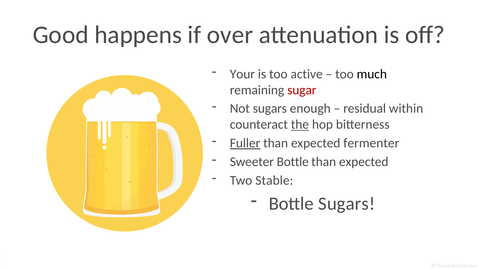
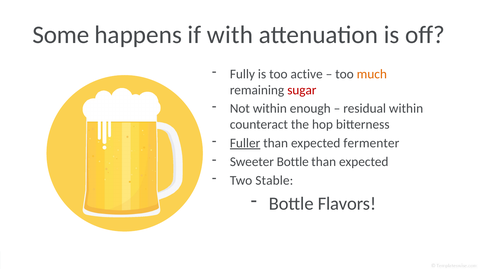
Good: Good -> Some (61, 35)
over: over -> with (230, 35)
Your: Your -> Fully (242, 74)
much colour: black -> orange (372, 74)
Not sugars: sugars -> within (270, 109)
the underline: present -> none (300, 125)
Bottle Sugars: Sugars -> Flavors (347, 204)
